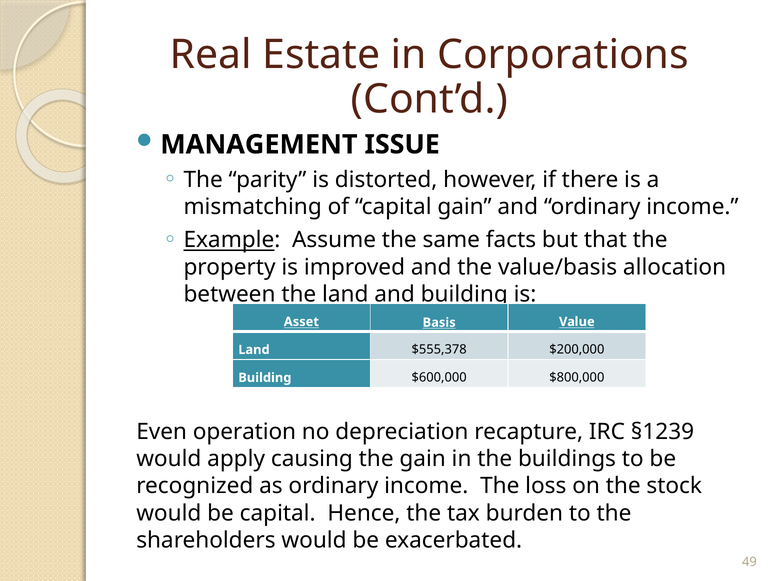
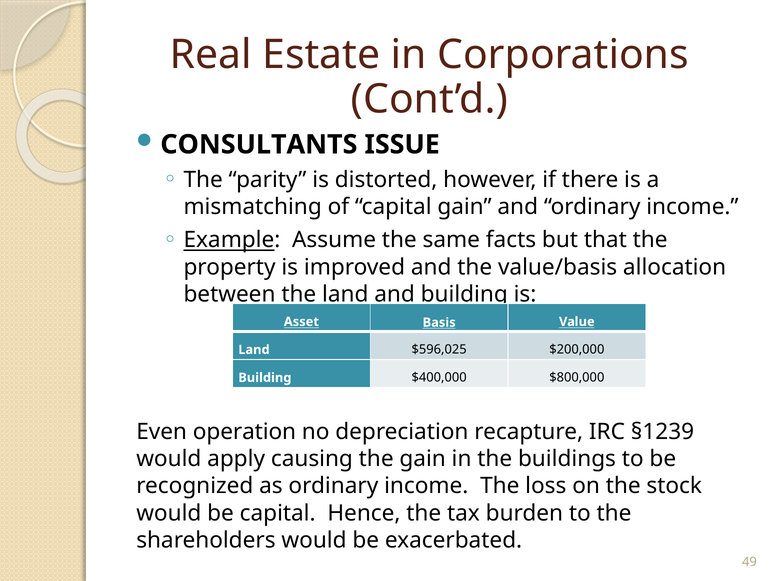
MANAGEMENT: MANAGEMENT -> CONSULTANTS (259, 145)
$555,378: $555,378 -> $596,025 (439, 350)
$600,000: $600,000 -> $400,000 (439, 378)
